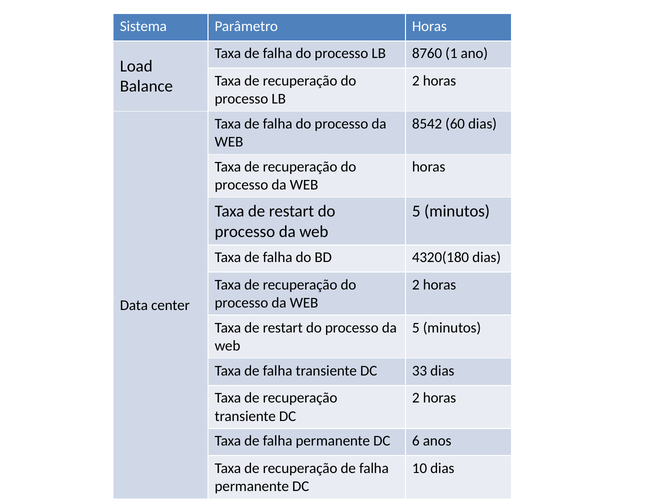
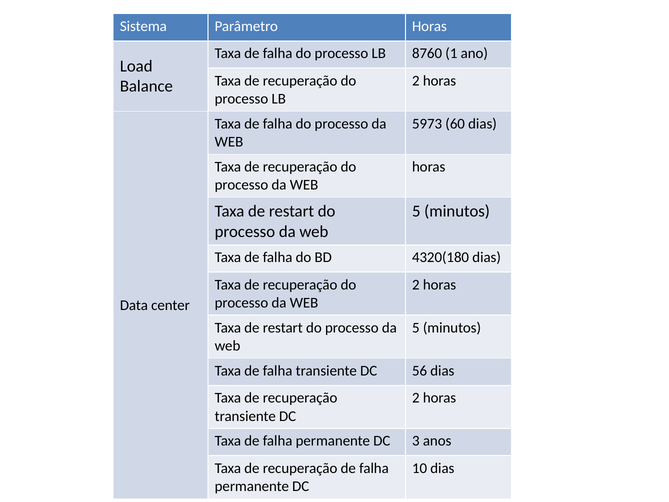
8542: 8542 -> 5973 (427, 124)
33: 33 -> 56 (420, 371)
6: 6 -> 3 (416, 441)
